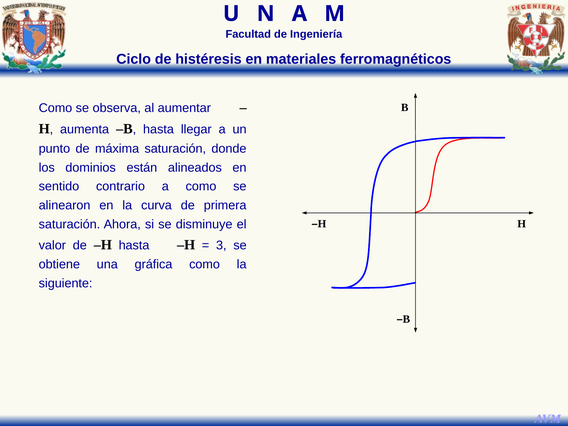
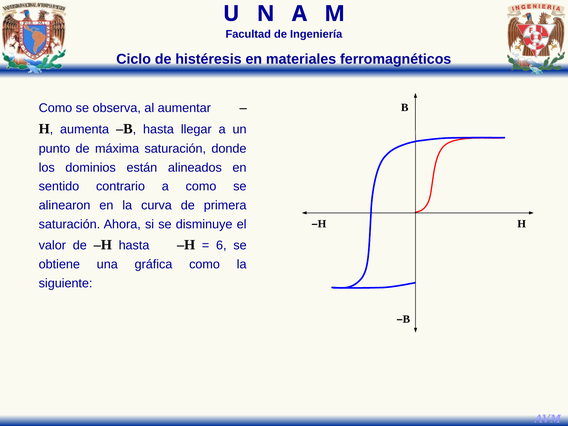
3: 3 -> 6 (221, 245)
